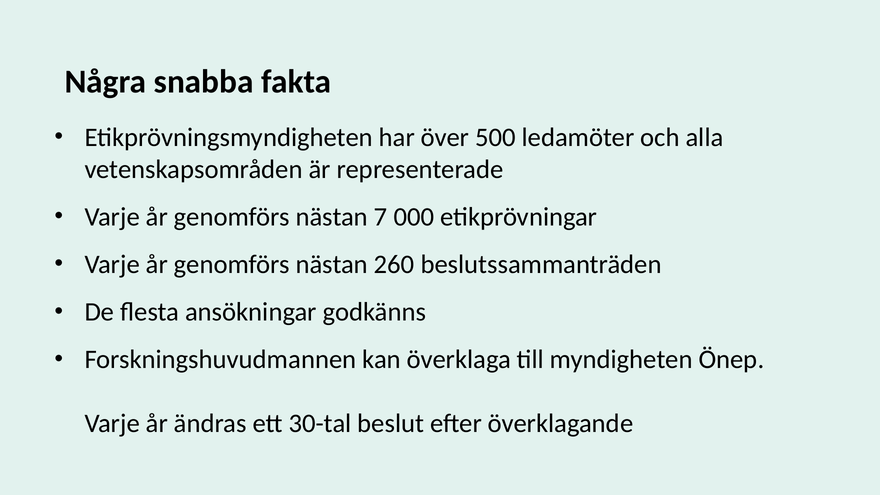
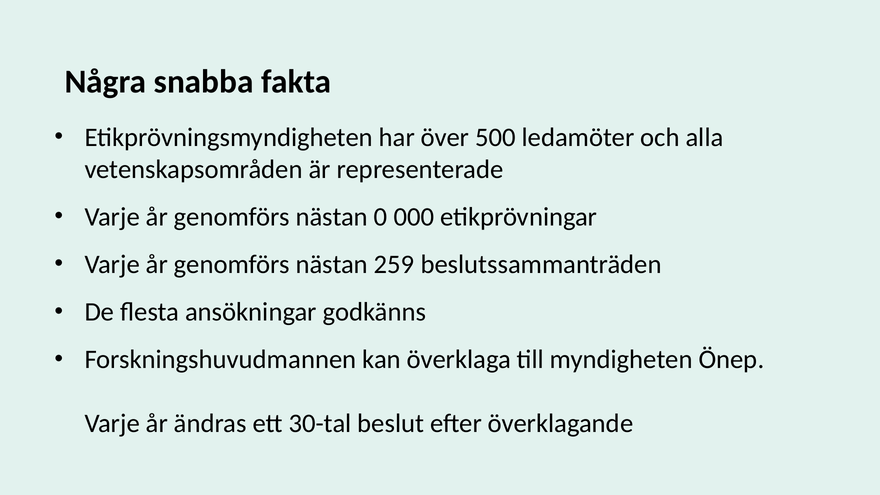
7: 7 -> 0 (381, 217)
260: 260 -> 259 (394, 265)
